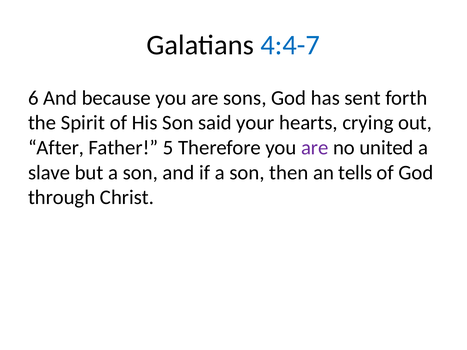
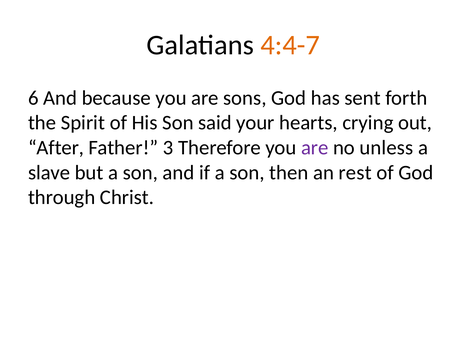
4:4-7 colour: blue -> orange (290, 45)
5: 5 -> 3 (168, 148)
united: united -> unless (386, 148)
tells: tells -> rest (355, 173)
